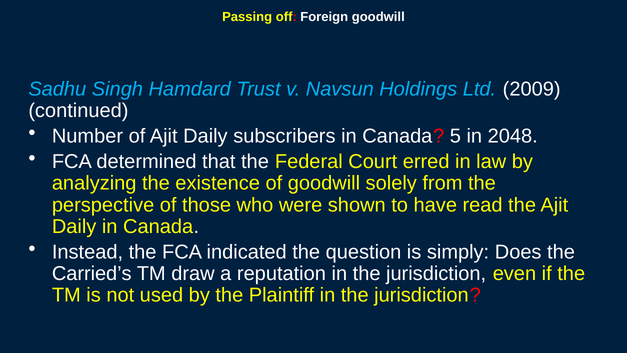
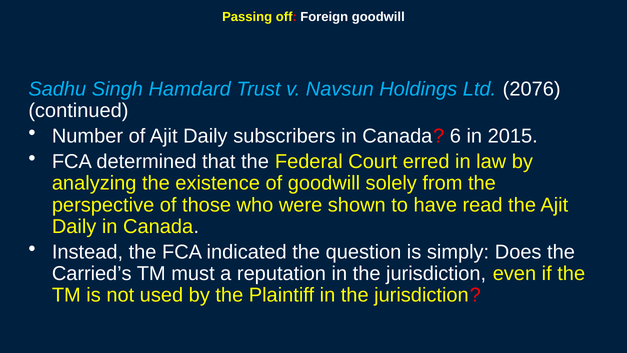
2009: 2009 -> 2076 (532, 89)
5: 5 -> 6 (455, 136)
2048: 2048 -> 2015 (513, 136)
draw: draw -> must (193, 273)
